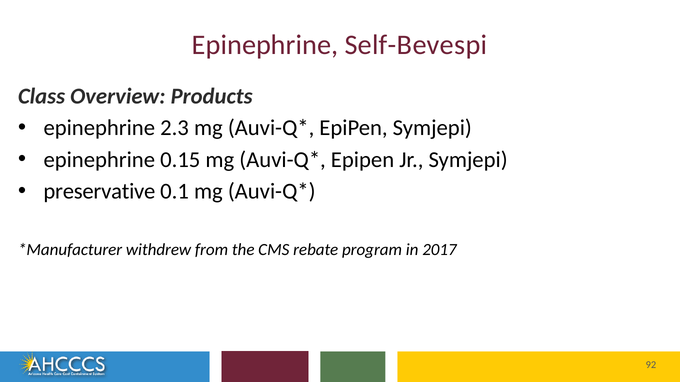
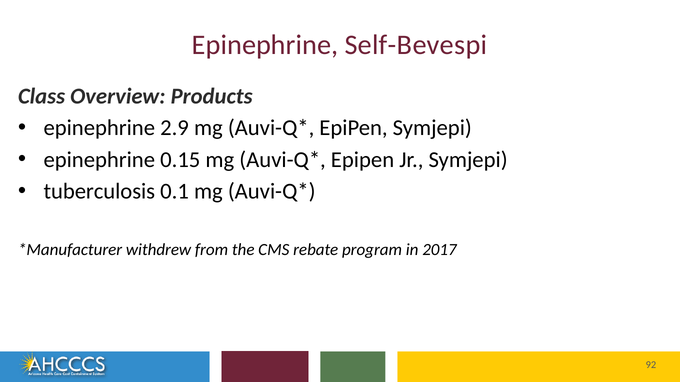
2.3: 2.3 -> 2.9 (175, 128)
preservative: preservative -> tuberculosis (99, 192)
